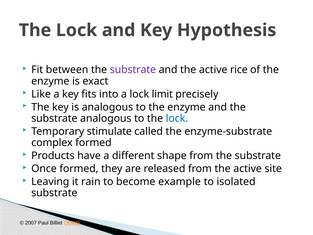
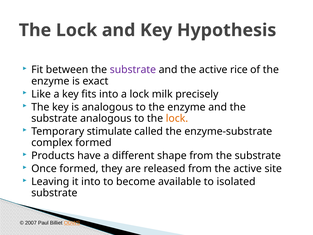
limit: limit -> milk (162, 94)
lock colour: blue -> orange (177, 118)
it rain: rain -> into (91, 182)
example: example -> available (180, 182)
